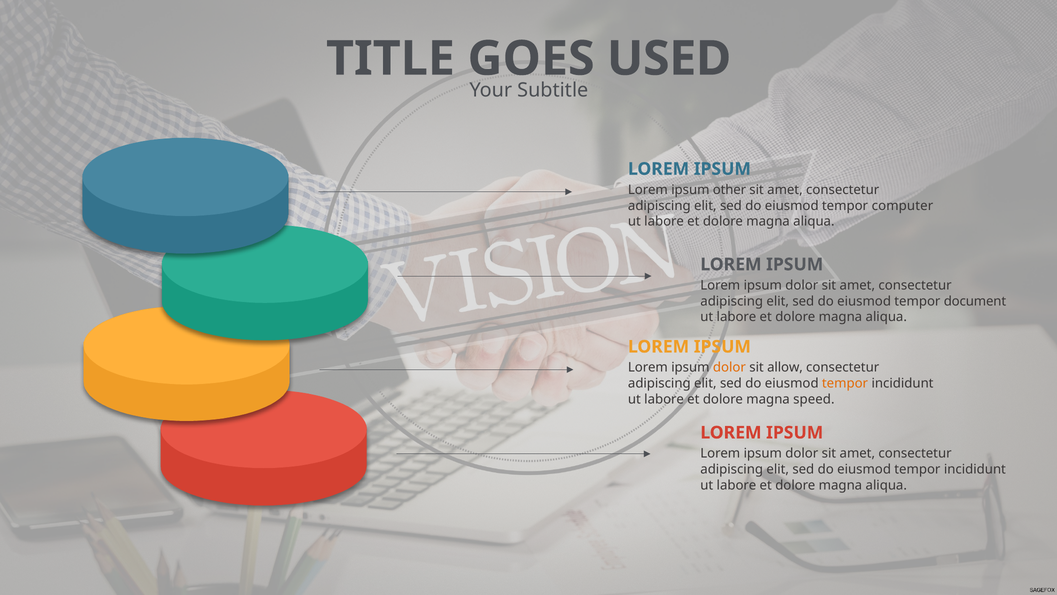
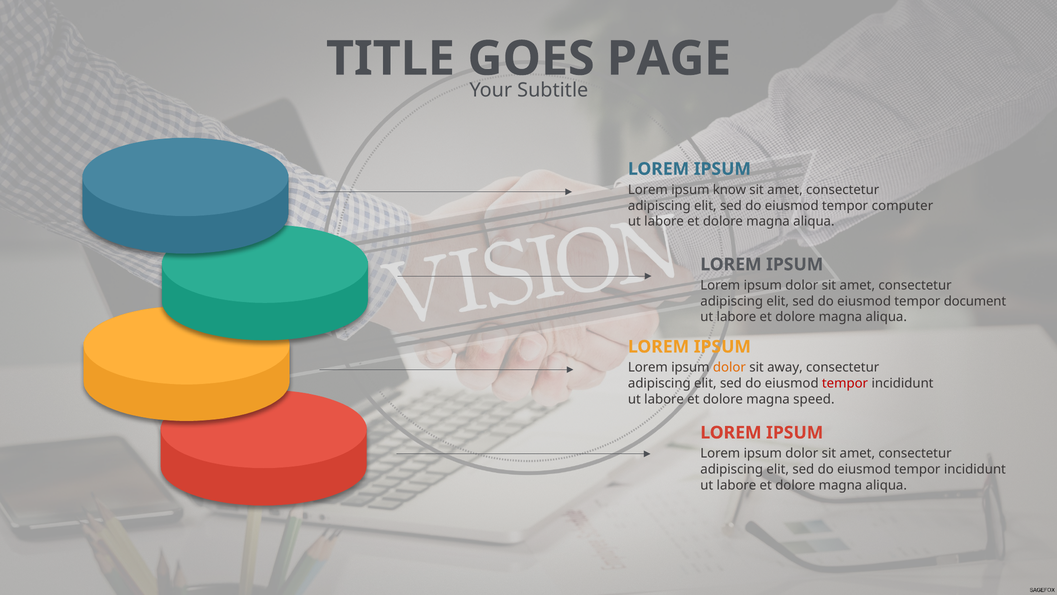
USED: USED -> PAGE (669, 59)
other: other -> know (729, 190)
allow: allow -> away (785, 367)
tempor colour: orange -> red (845, 383)
